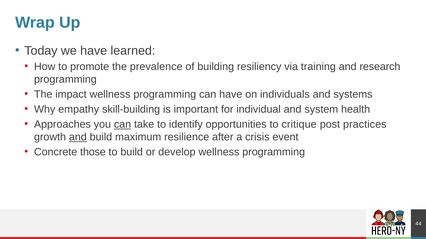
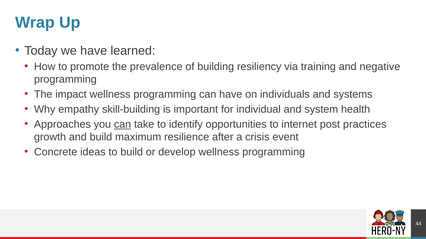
research: research -> negative (380, 67)
critique: critique -> internet (299, 125)
and underline: present -> none (78, 137)
those: those -> ideas (93, 152)
